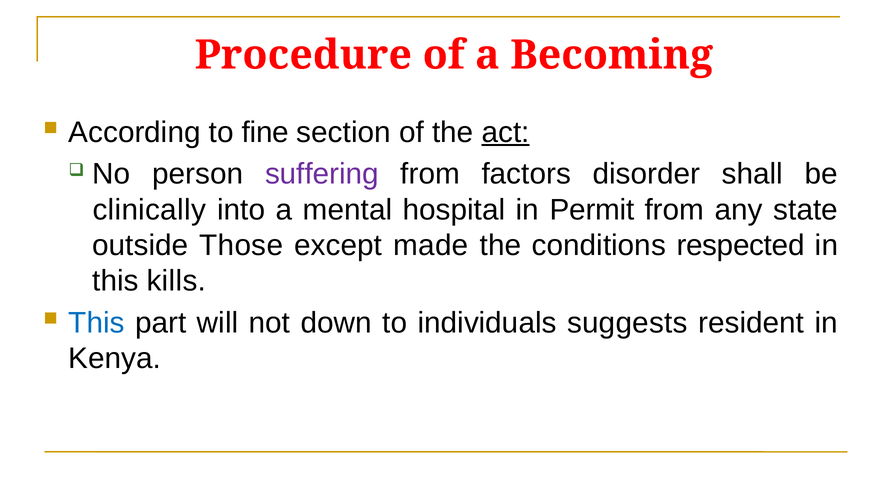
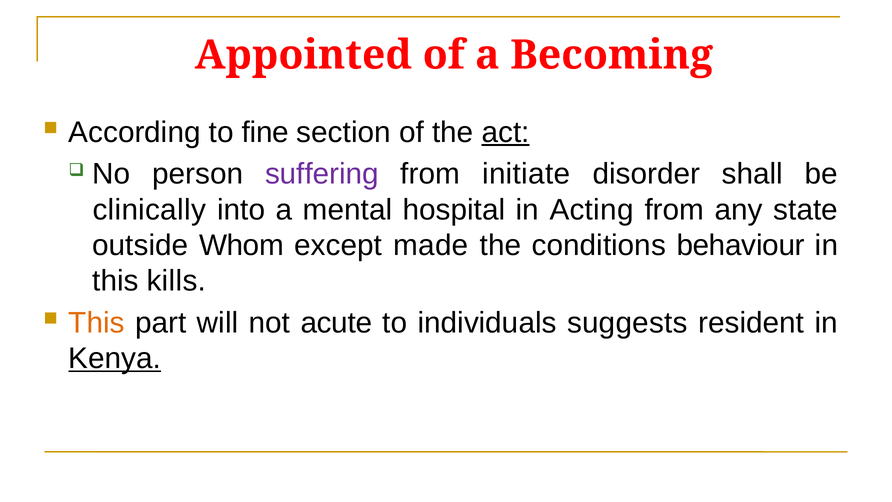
Procedure: Procedure -> Appointed (303, 55)
factors: factors -> initiate (526, 174)
Permit: Permit -> Acting (592, 210)
Those: Those -> Whom (242, 245)
respected: respected -> behaviour (741, 245)
This colour: blue -> orange (97, 323)
down: down -> acute (336, 323)
Kenya underline: none -> present (115, 358)
